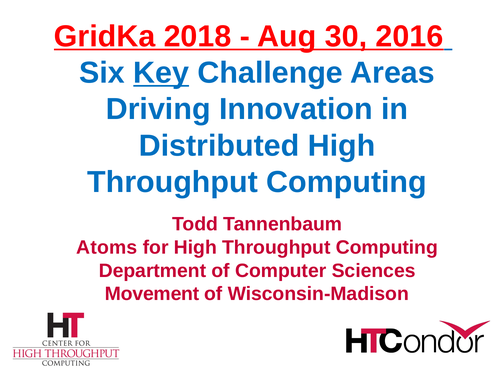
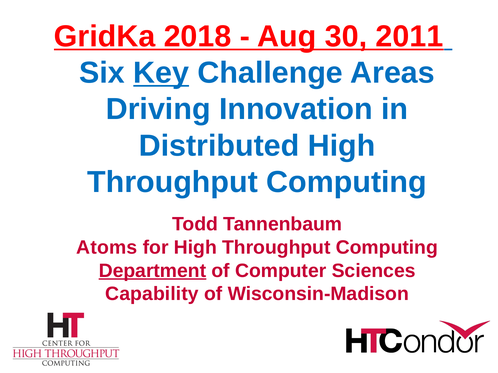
2016: 2016 -> 2011 (409, 36)
Department underline: none -> present (152, 271)
Movement: Movement -> Capability (152, 294)
